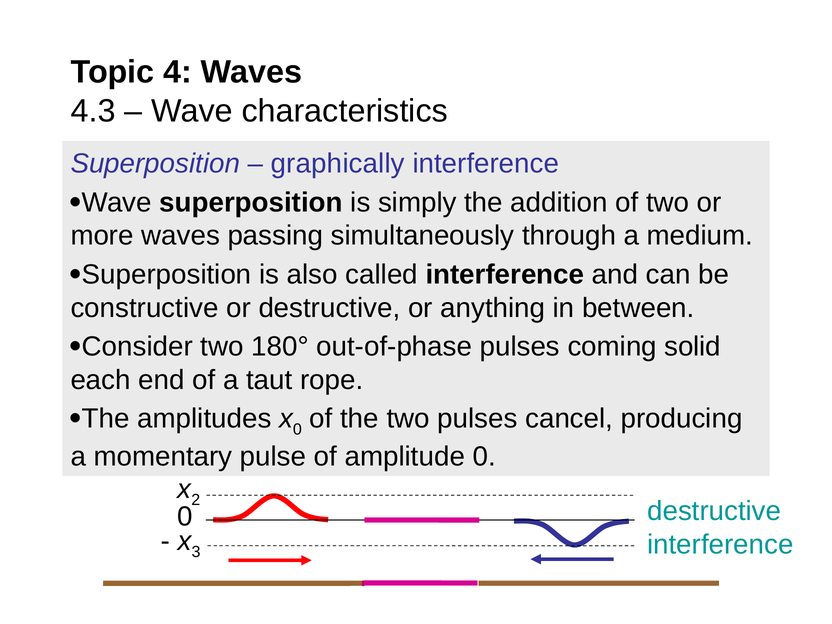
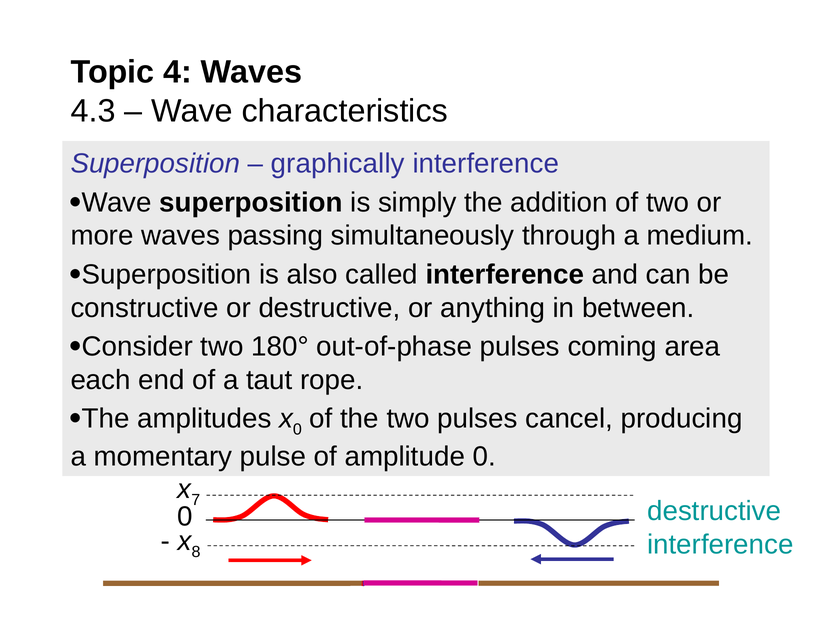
solid: solid -> area (692, 347)
2: 2 -> 7 (196, 500)
3: 3 -> 8 (196, 552)
